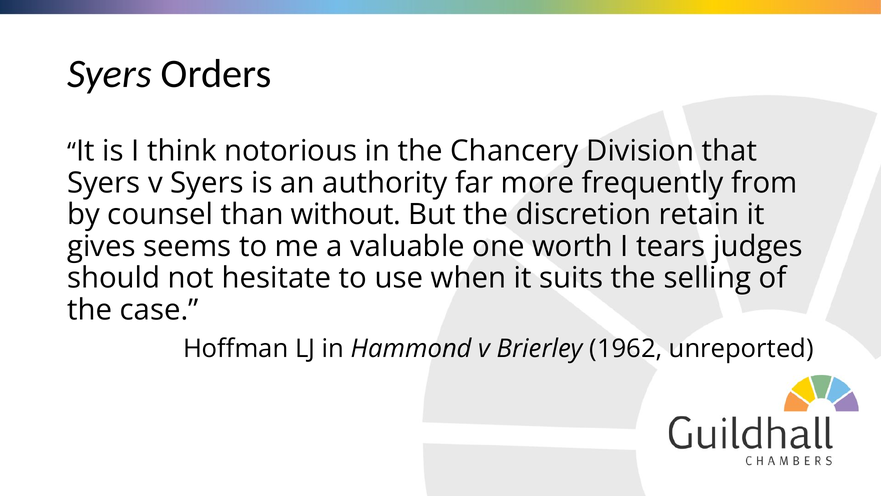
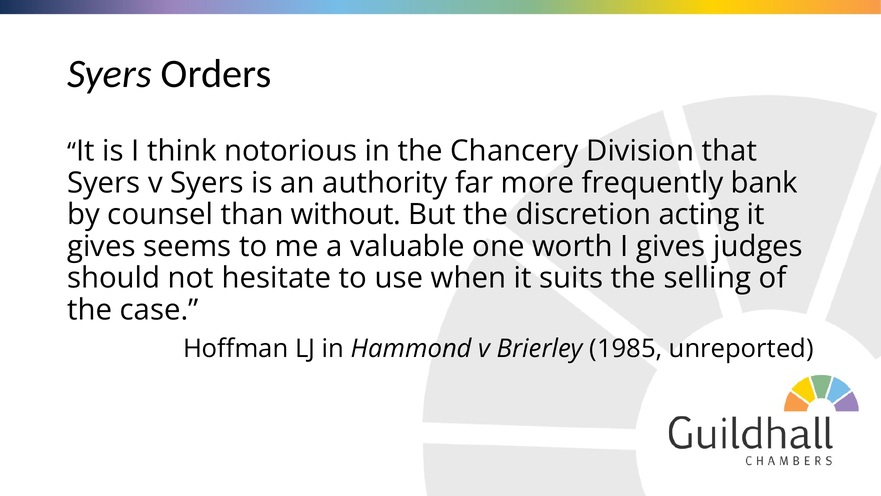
from: from -> bank (764, 183)
retain: retain -> acting (699, 214)
I tears: tears -> gives (671, 246)
1962: 1962 -> 1985 (626, 349)
